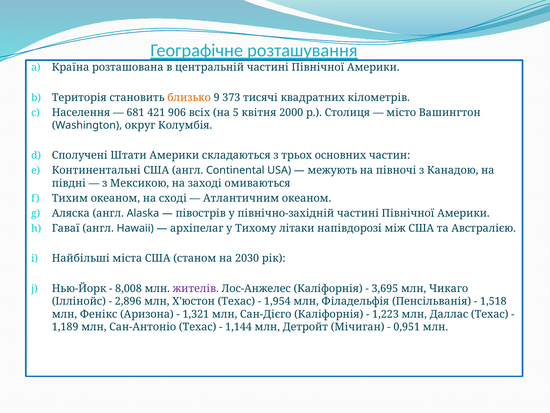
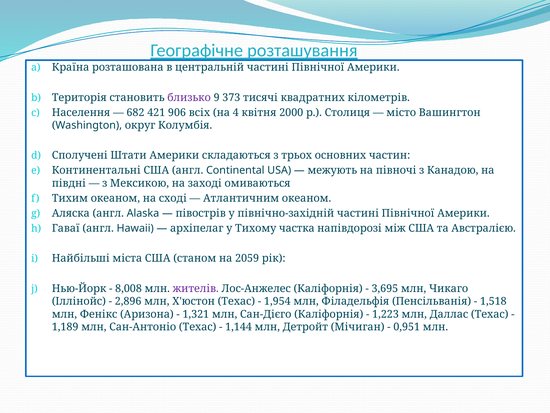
близько colour: orange -> purple (189, 97)
681: 681 -> 682 (135, 112)
5: 5 -> 4 (236, 112)
літаки: літаки -> частка (297, 228)
2030: 2030 -> 2059 (247, 258)
